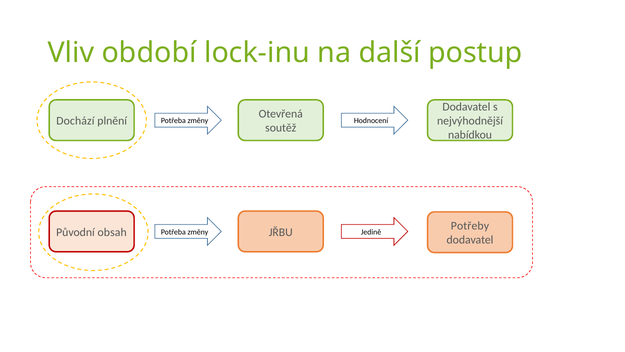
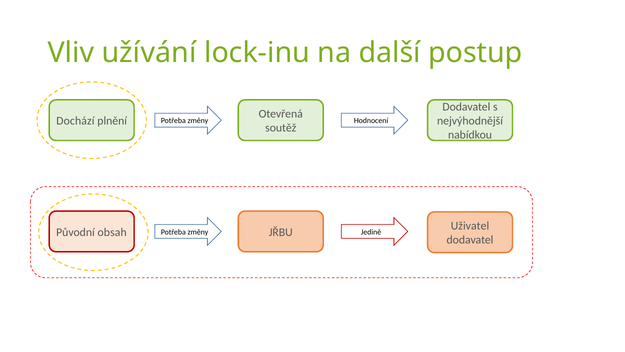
období: období -> užívání (149, 53)
Potřeby: Potřeby -> Uživatel (470, 226)
